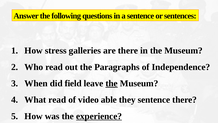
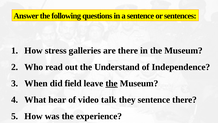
Paragraphs: Paragraphs -> Understand (117, 67)
What read: read -> hear (57, 99)
able: able -> talk (109, 99)
experience underline: present -> none (99, 116)
